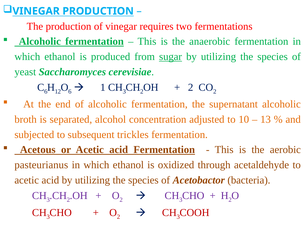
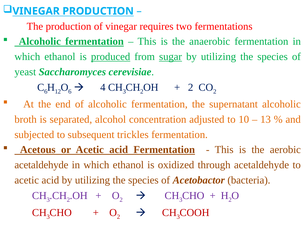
produced underline: none -> present (111, 57)
1: 1 -> 4 (103, 87)
pasteurianus: pasteurianus -> acetaldehyde (41, 165)
